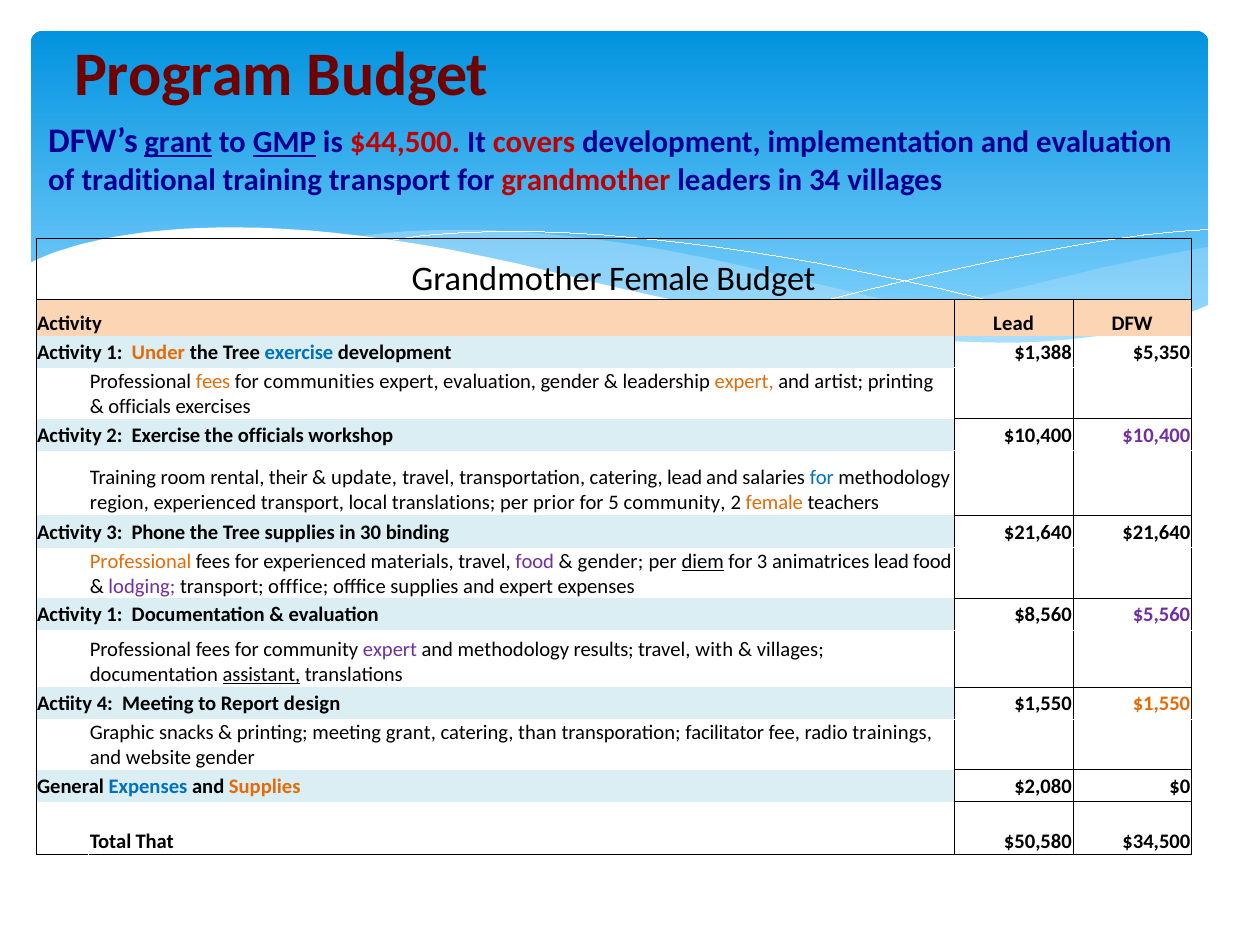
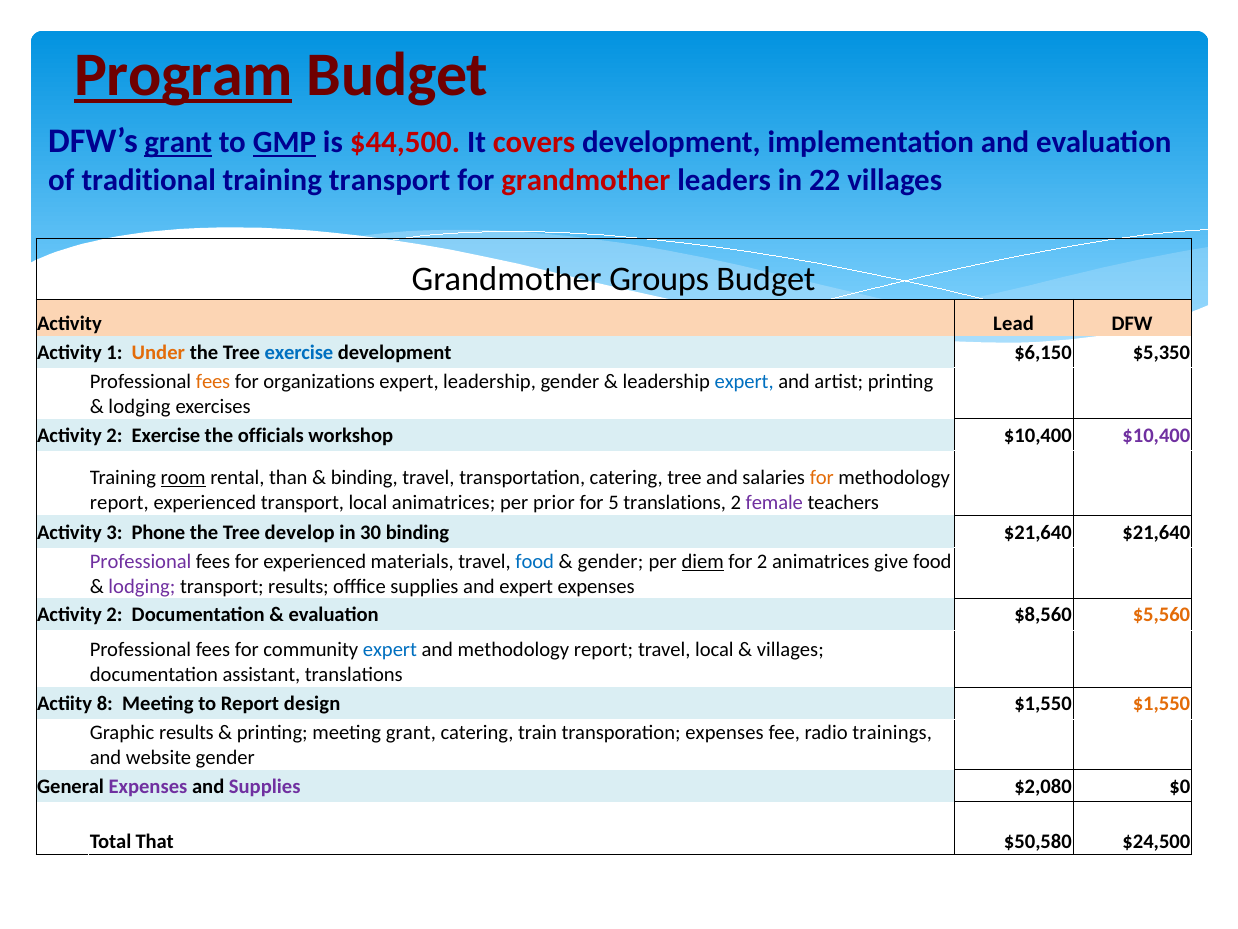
Program underline: none -> present (184, 75)
34: 34 -> 22 (825, 180)
Grandmother Female: Female -> Groups (659, 279)
$1,388: $1,388 -> $6,150 (1043, 352)
communities: communities -> organizations (319, 381)
expert evaluation: evaluation -> leadership (490, 381)
expert colour: orange -> blue (744, 381)
officials: officials -> lodging (140, 407)
room underline: none -> present (183, 478)
their: their -> than (288, 478)
update: update -> binding (364, 478)
catering lead: lead -> tree (685, 478)
for colour: blue -> orange (822, 478)
region: region -> report (119, 503)
local translations: translations -> animatrices (444, 503)
5 community: community -> translations (675, 503)
female colour: orange -> purple (774, 503)
Tree supplies: supplies -> develop (300, 532)
Professional colour: orange -> purple (141, 561)
food colour: purple -> blue (535, 561)
for 3: 3 -> 2 (762, 561)
animatrices lead: lead -> give (891, 561)
transport offfice: offfice -> results (298, 586)
1: 1 -> 2 (115, 615)
$5,560 colour: purple -> orange (1161, 615)
expert colour: purple -> blue (390, 649)
and methodology results: results -> report (604, 649)
travel with: with -> local (714, 649)
assistant underline: present -> none (261, 674)
4: 4 -> 8 (105, 703)
Graphic snacks: snacks -> results (186, 733)
than: than -> train (538, 733)
transporation facilitator: facilitator -> expenses (725, 733)
Expenses colour: blue -> purple (148, 786)
Supplies colour: orange -> purple (265, 786)
$34,500: $34,500 -> $24,500 (1156, 841)
